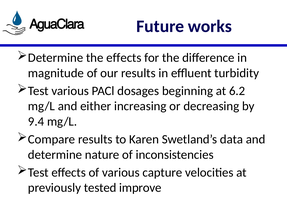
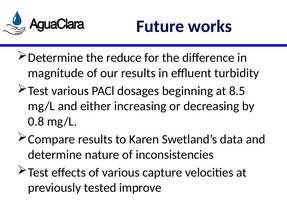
the effects: effects -> reduce (124, 58)
6.2: 6.2 -> 8.5 (237, 91)
9.4: 9.4 -> 0.8 (36, 122)
